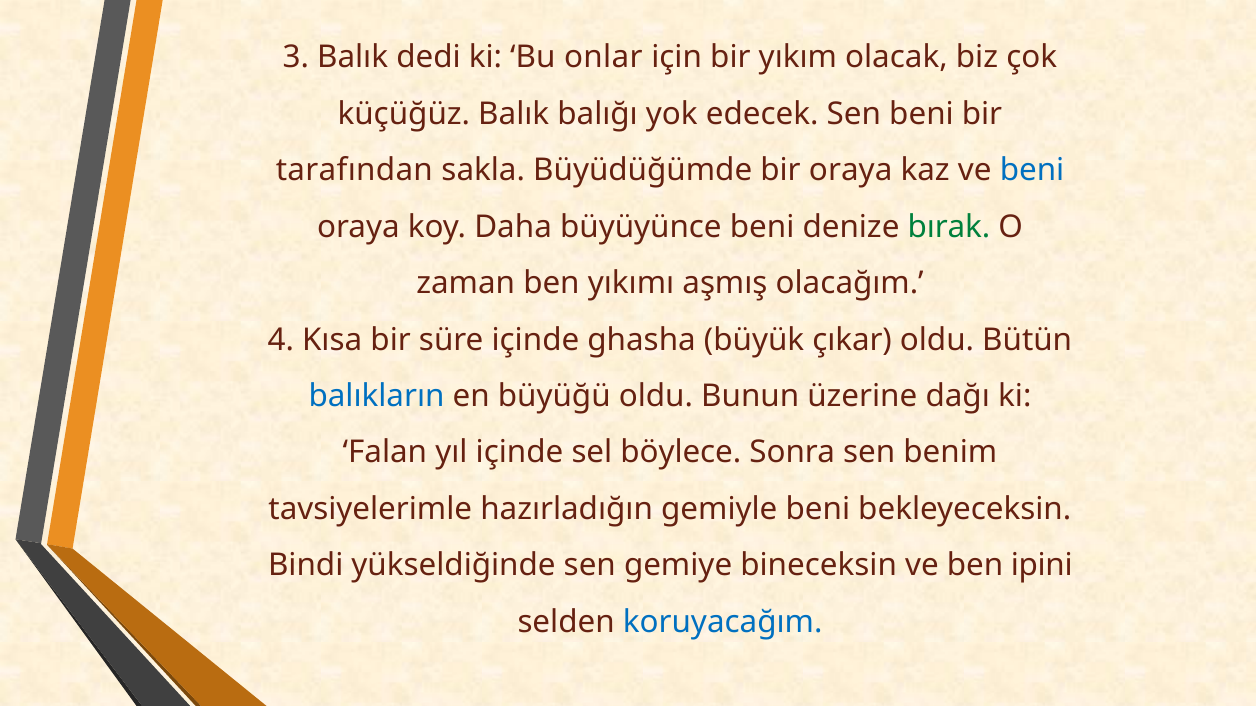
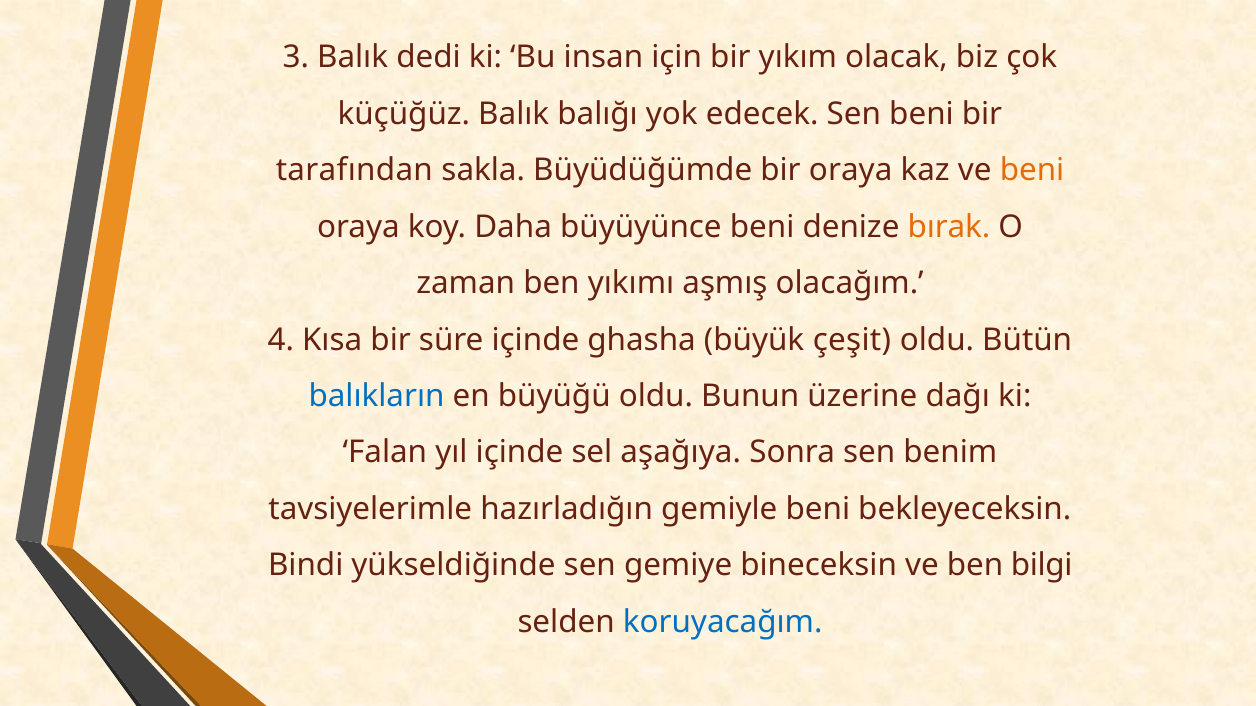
onlar: onlar -> insan (603, 57)
beni colour: blue -> orange (1032, 170)
bırak colour: green -> orange (949, 227)
çıkar: çıkar -> çeşit (852, 340)
böylece: böylece -> aşağıya (681, 453)
ipini: ipini -> bilgi (1042, 566)
